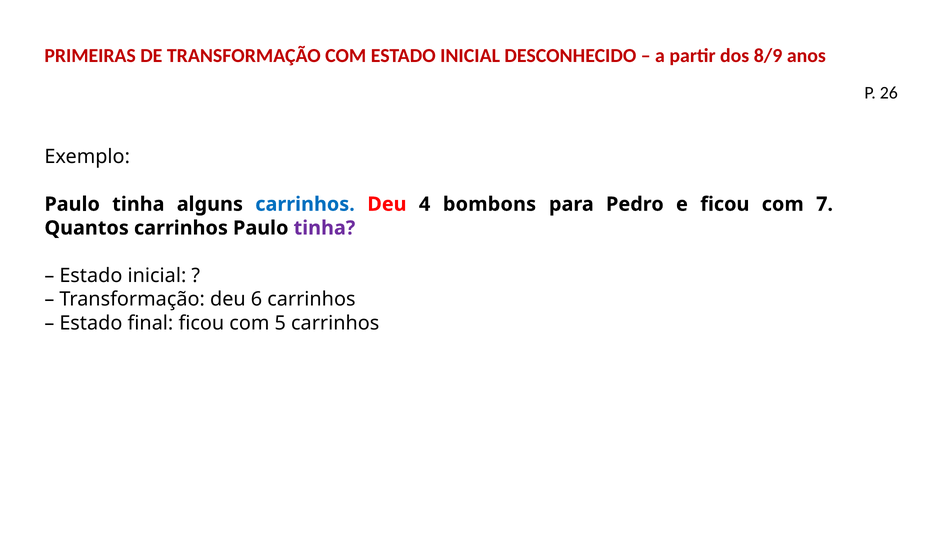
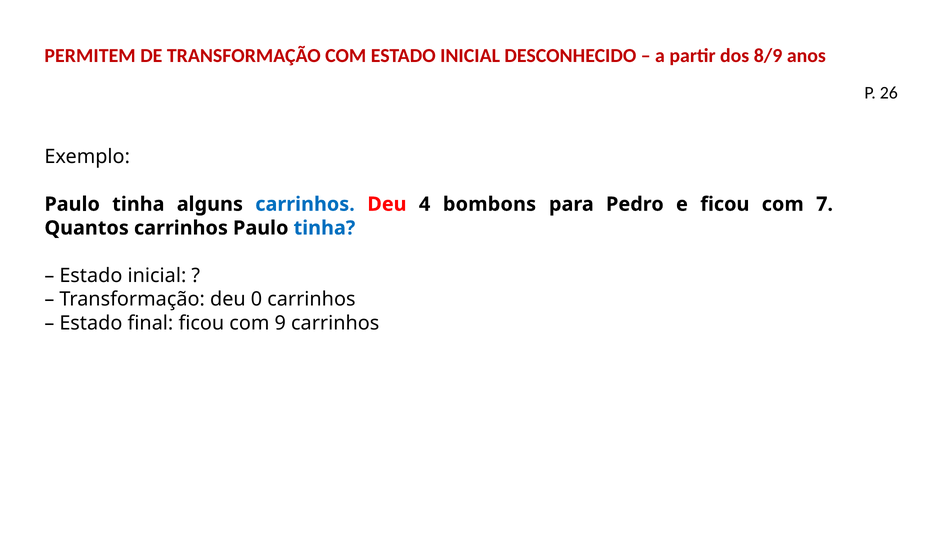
PRIMEIRAS: PRIMEIRAS -> PERMITEM (90, 55)
tinha colour: purple -> blue (324, 228)
6: 6 -> 0 (256, 299)
5: 5 -> 9 (280, 323)
